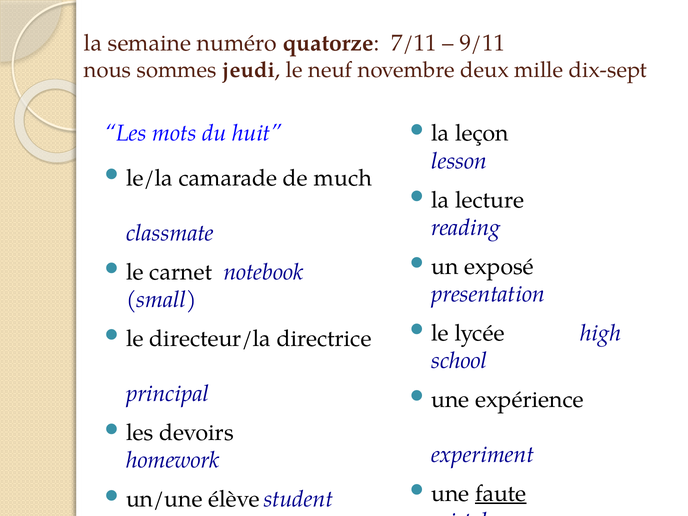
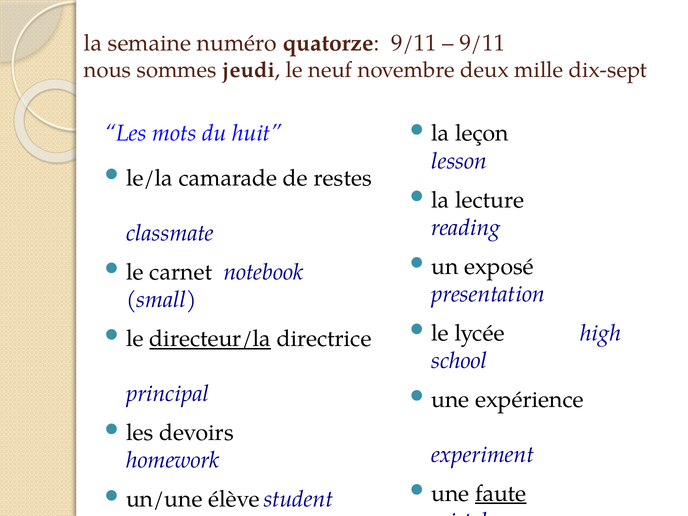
quatorze 7/11: 7/11 -> 9/11 (414, 43)
much: much -> restes (343, 178)
directeur/la underline: none -> present (210, 339)
